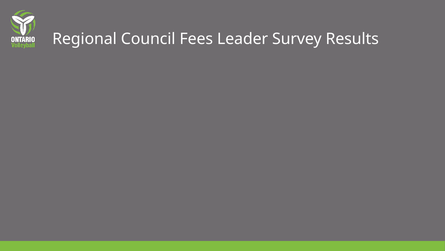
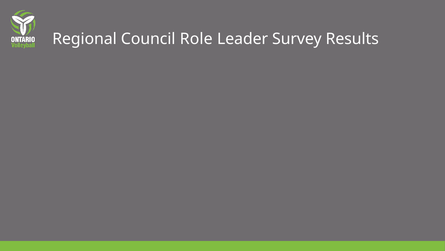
Fees: Fees -> Role (196, 39)
